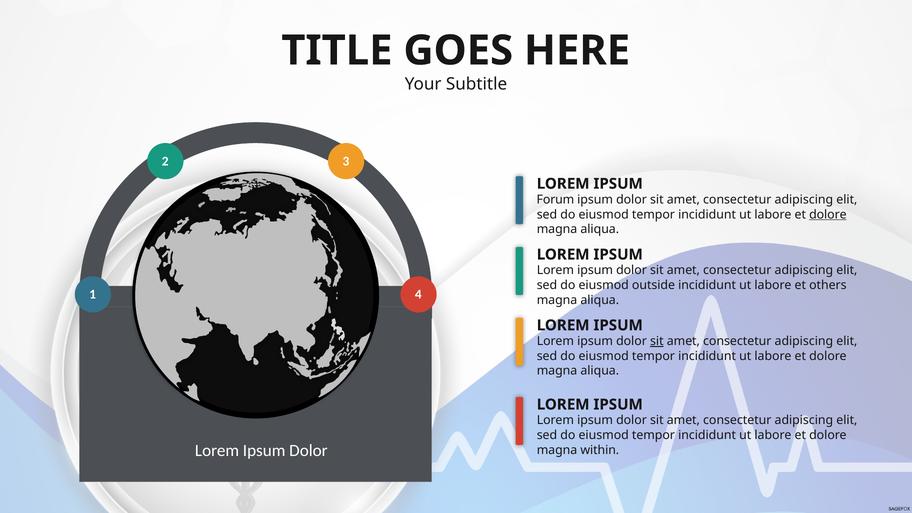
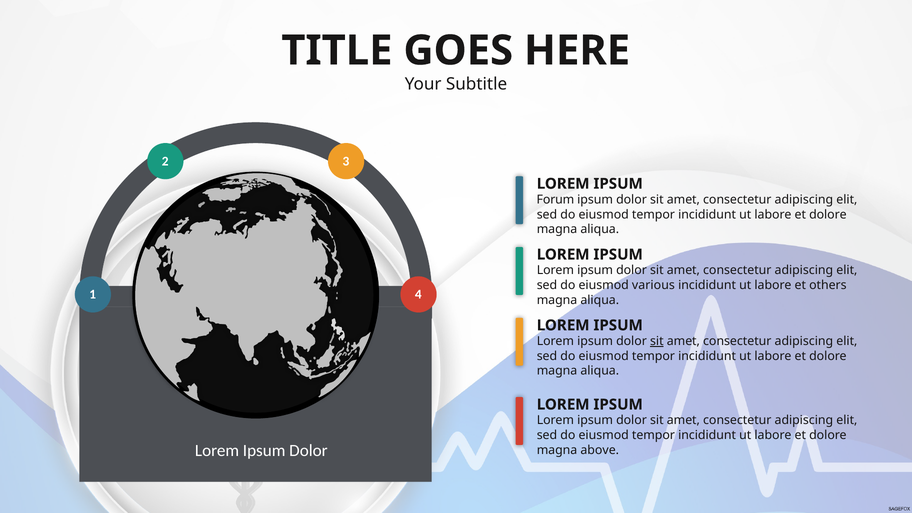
dolore underline: present -> none (828, 214)
outside: outside -> various (653, 285)
within: within -> above (600, 450)
